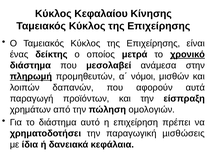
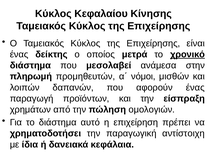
πληρωμή underline: present -> none (31, 77)
αφορούν αυτά: αυτά -> ένας (195, 88)
µισθώσεις: µισθώσεις -> αντίστοιχη (184, 134)
